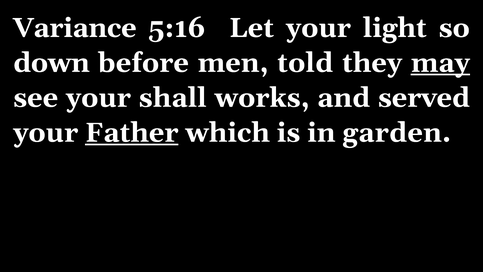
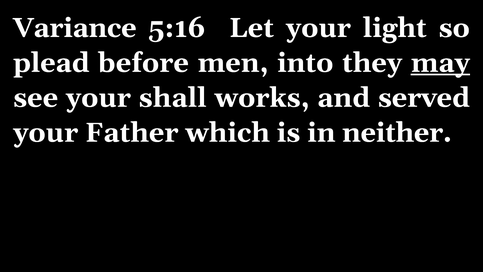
down: down -> plead (51, 63)
told: told -> into (305, 63)
Father underline: present -> none (132, 133)
garden: garden -> neither (397, 133)
